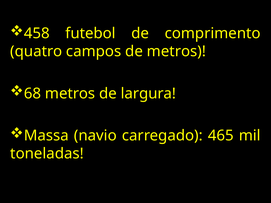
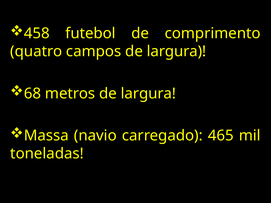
campos de metros: metros -> largura (176, 51)
